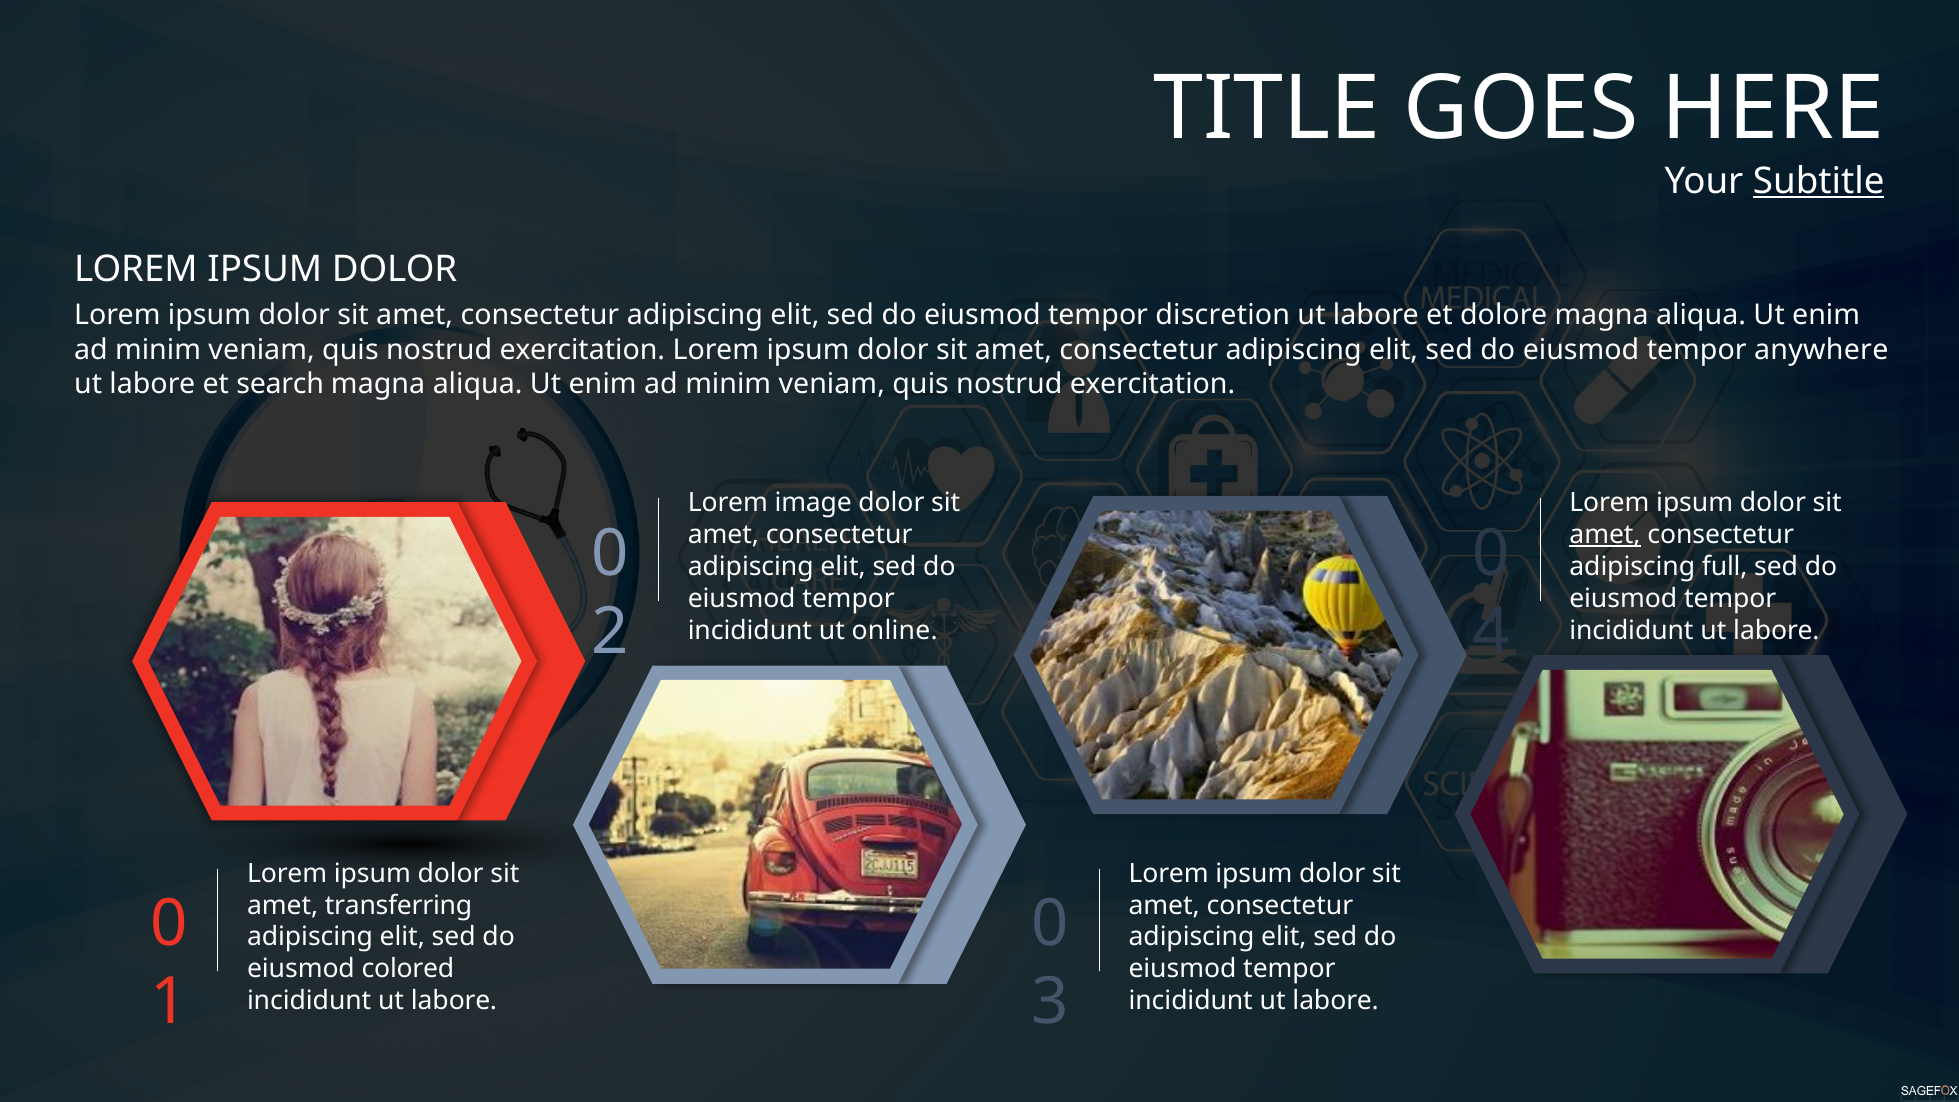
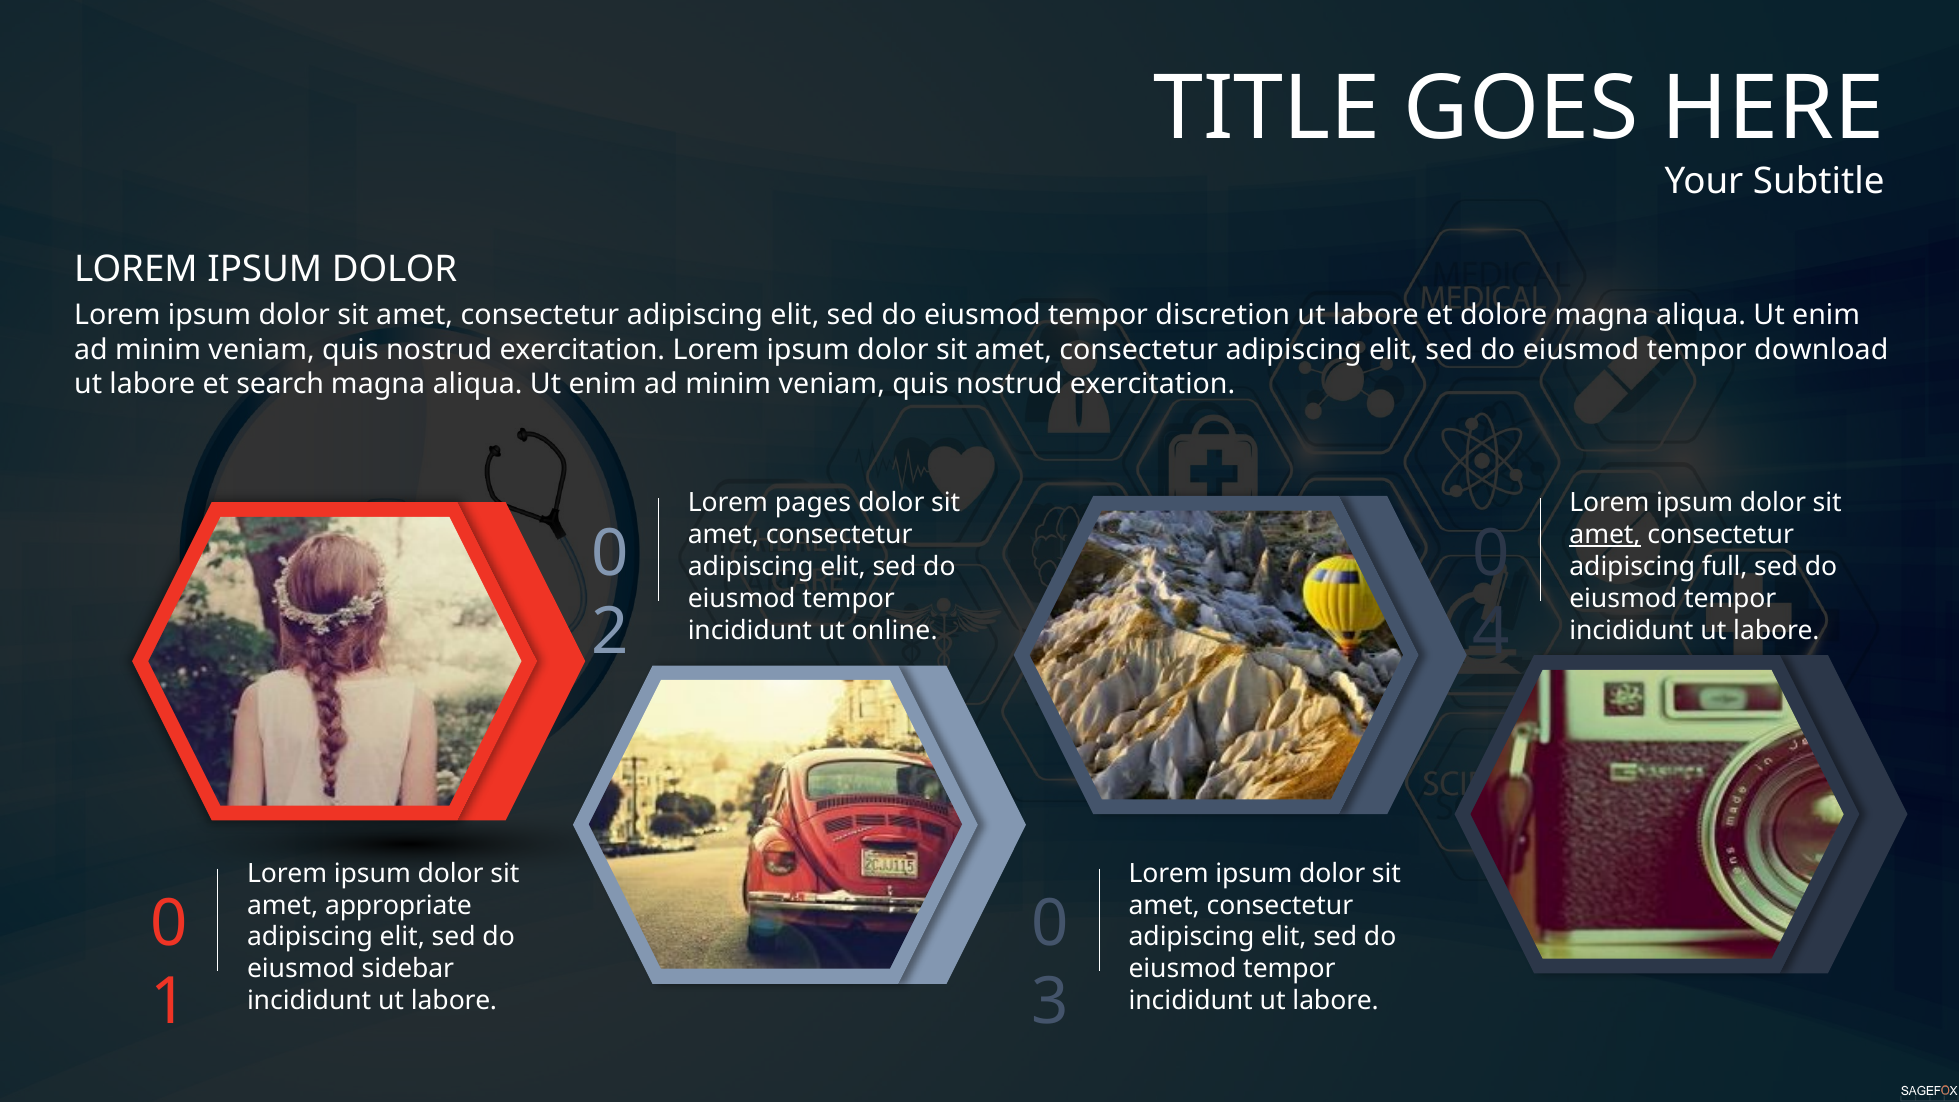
Subtitle underline: present -> none (1819, 181)
anywhere: anywhere -> download (1821, 350)
image: image -> pages (813, 503)
transferring: transferring -> appropriate (398, 905)
colored: colored -> sidebar (408, 969)
